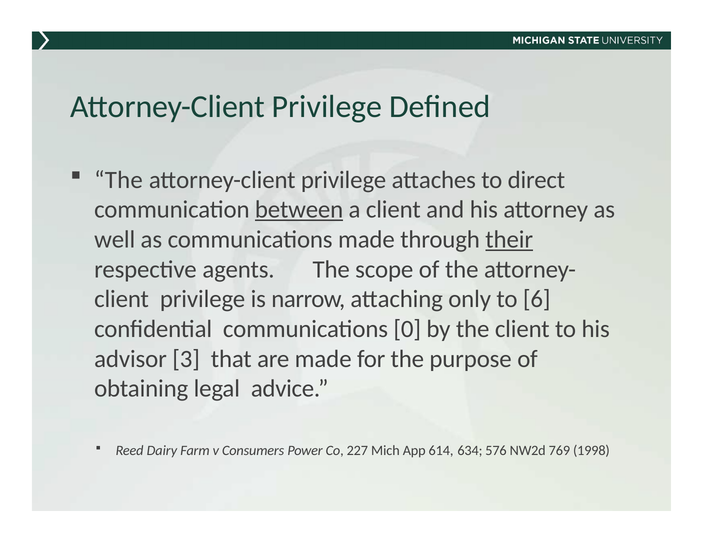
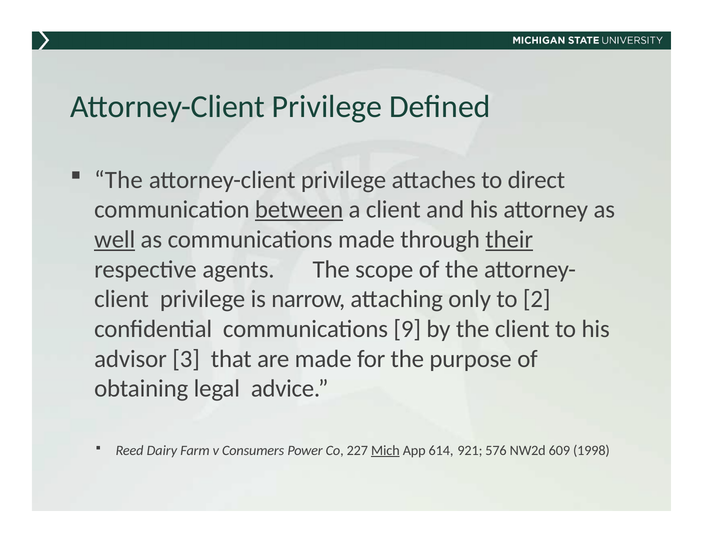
well underline: none -> present (115, 240)
6: 6 -> 2 (537, 299)
0: 0 -> 9 (407, 329)
Mich underline: none -> present (385, 451)
634: 634 -> 921 (470, 451)
769: 769 -> 609 (559, 451)
